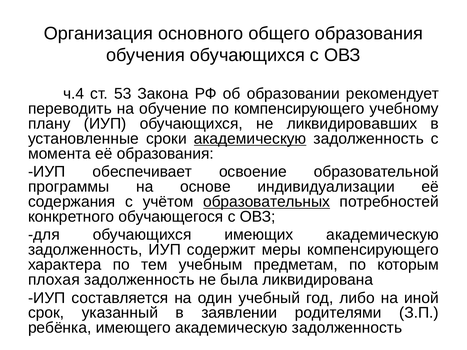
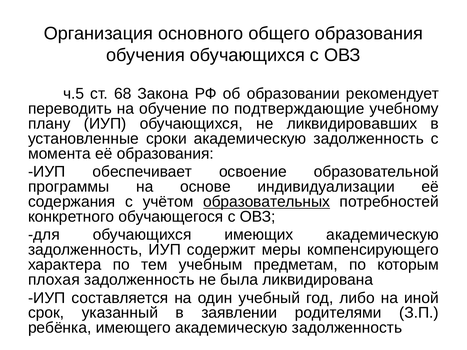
ч.4: ч.4 -> ч.5 (74, 94)
53: 53 -> 68 (123, 94)
по компенсирующего: компенсирующего -> подтверждающие (299, 109)
академическую underline: present -> none (250, 139)
